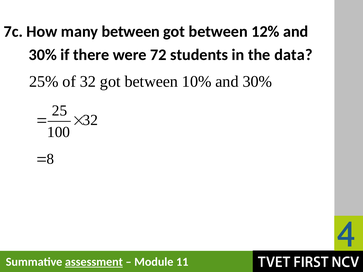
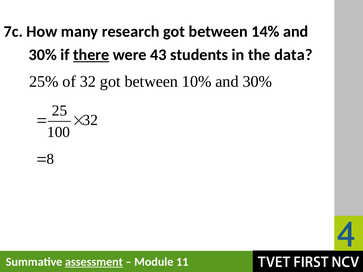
many between: between -> research (131, 32)
12%: 12% -> 14% (265, 32)
there underline: none -> present (91, 55)
72: 72 -> 43 (158, 55)
